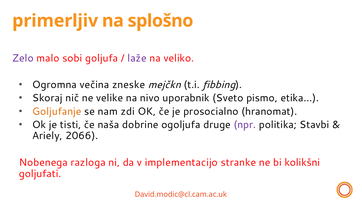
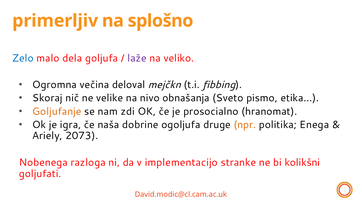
Zelo colour: purple -> blue (23, 58)
sobi: sobi -> dela (72, 58)
zneske: zneske -> deloval (129, 85)
uporabnik: uporabnik -> obnašanja (186, 98)
tisti: tisti -> igra (71, 124)
npr colour: purple -> orange (245, 124)
Stavbi: Stavbi -> Enega (314, 124)
2066: 2066 -> 2073 (82, 136)
